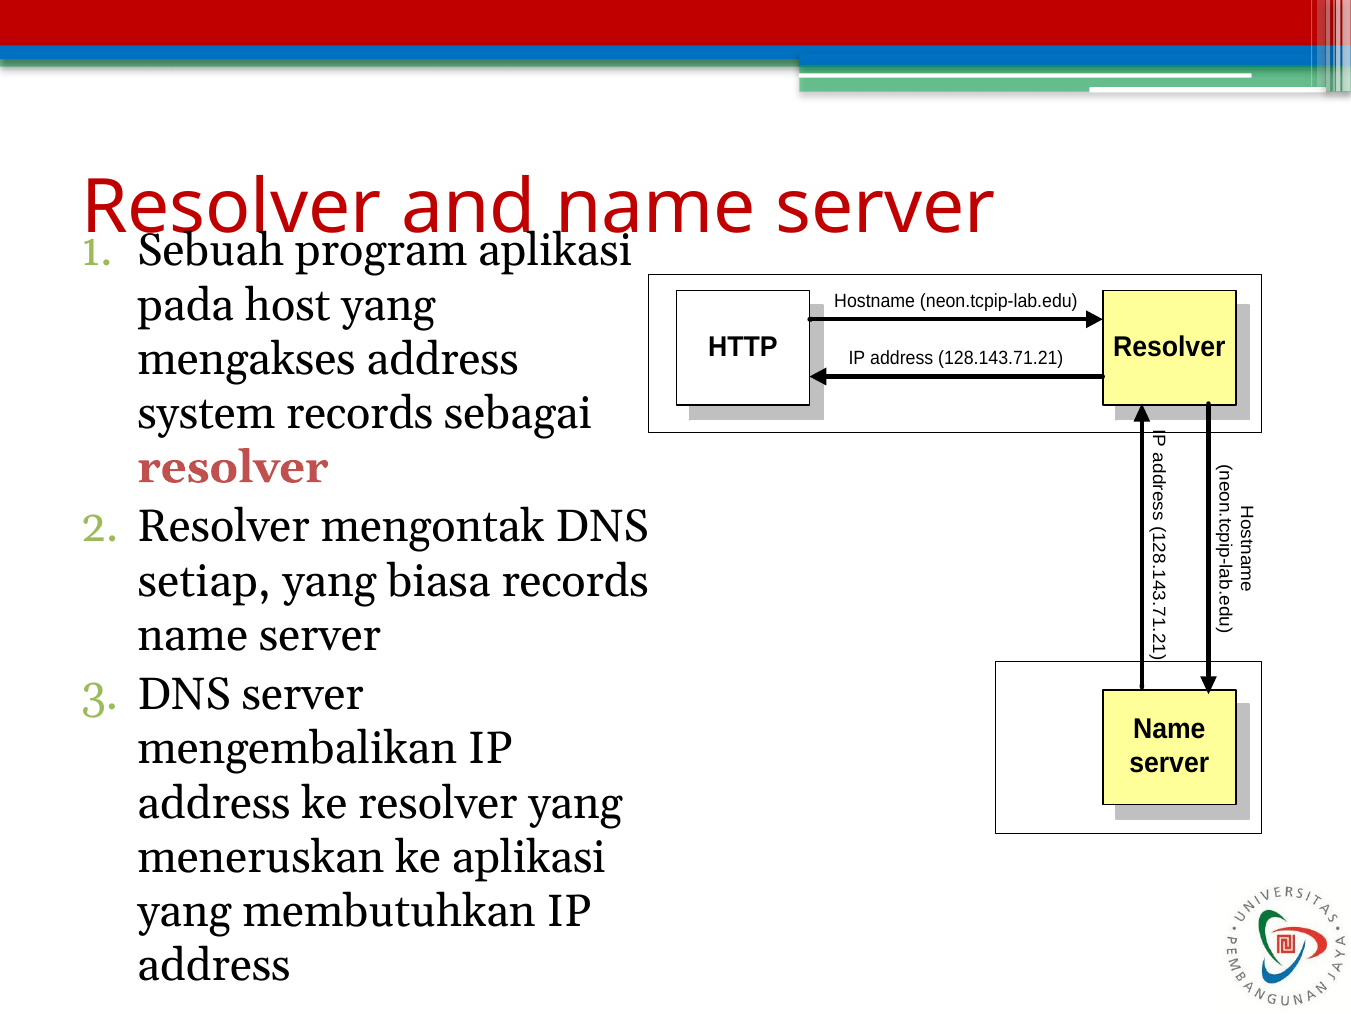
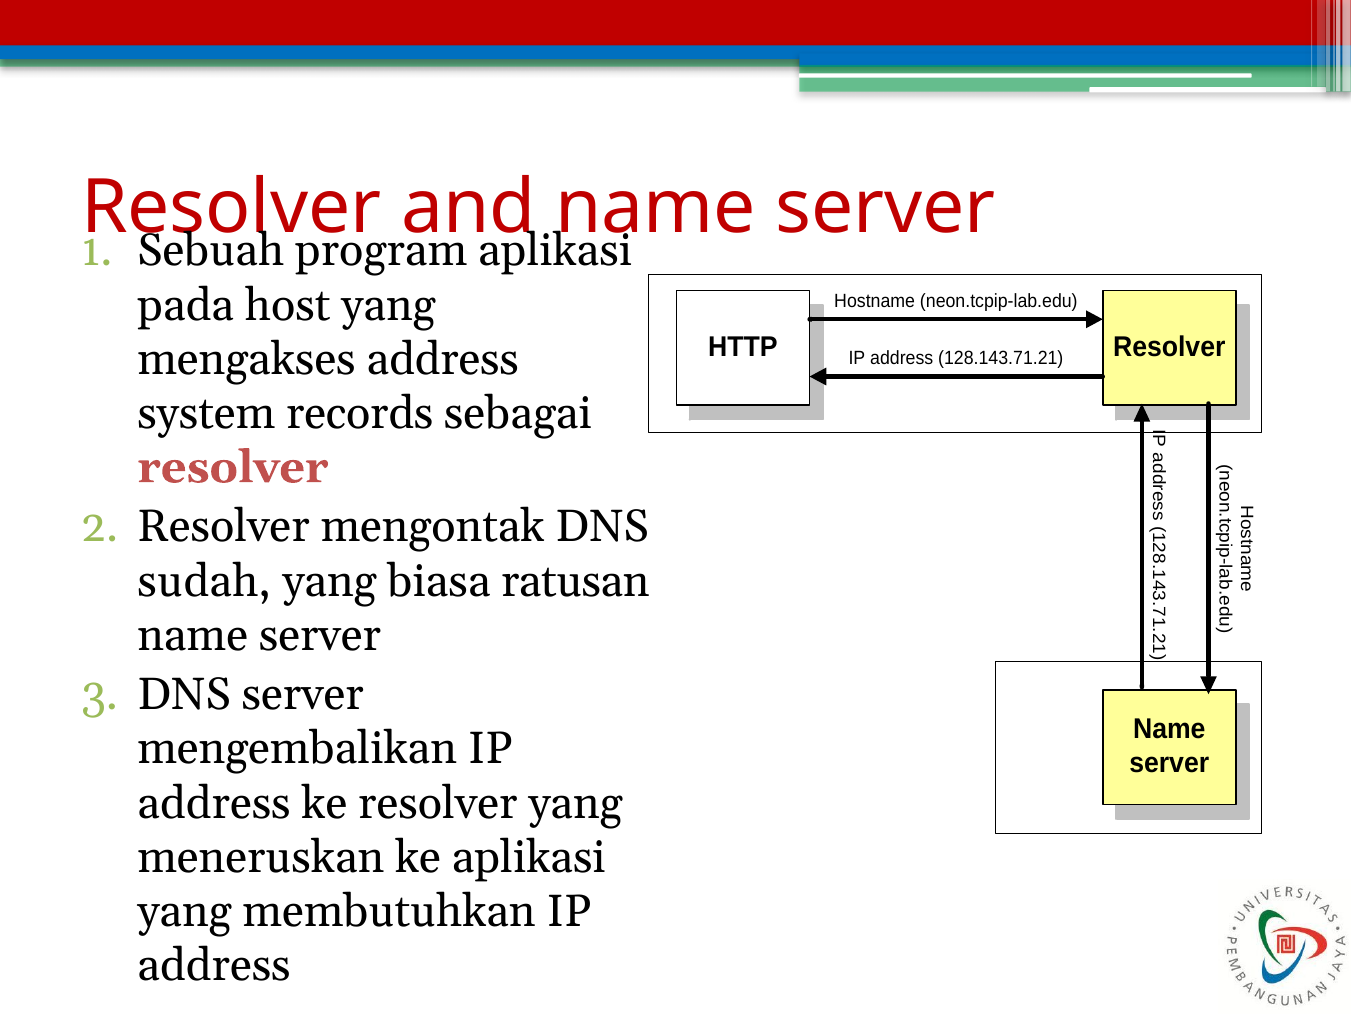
setiap: setiap -> sudah (204, 581)
biasa records: records -> ratusan (575, 581)
